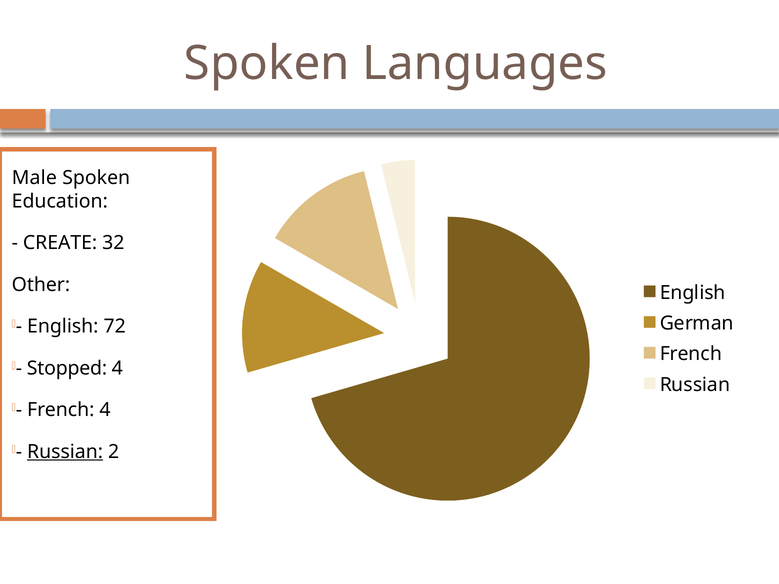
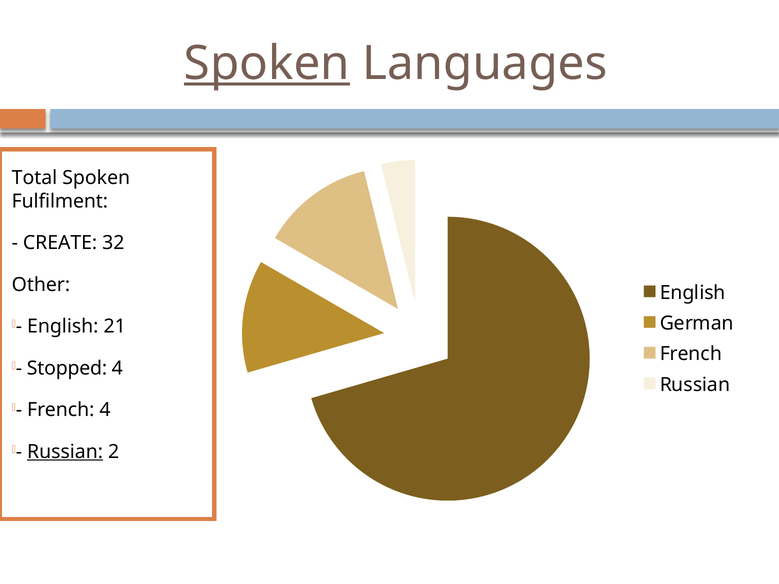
Spoken underline: none -> present (267, 64)
Male: Male -> Total (34, 178)
Education: Education -> Fulfilment (60, 201)
72: 72 -> 21 (115, 327)
